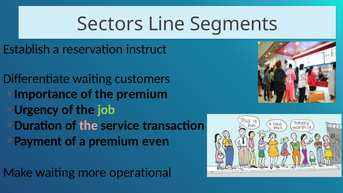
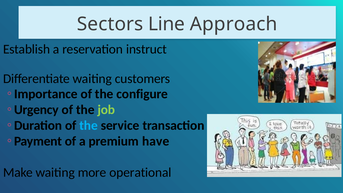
Segments: Segments -> Approach (234, 24)
the premium: premium -> configure (142, 94)
the colour: pink -> light blue (89, 125)
even: even -> have (156, 141)
